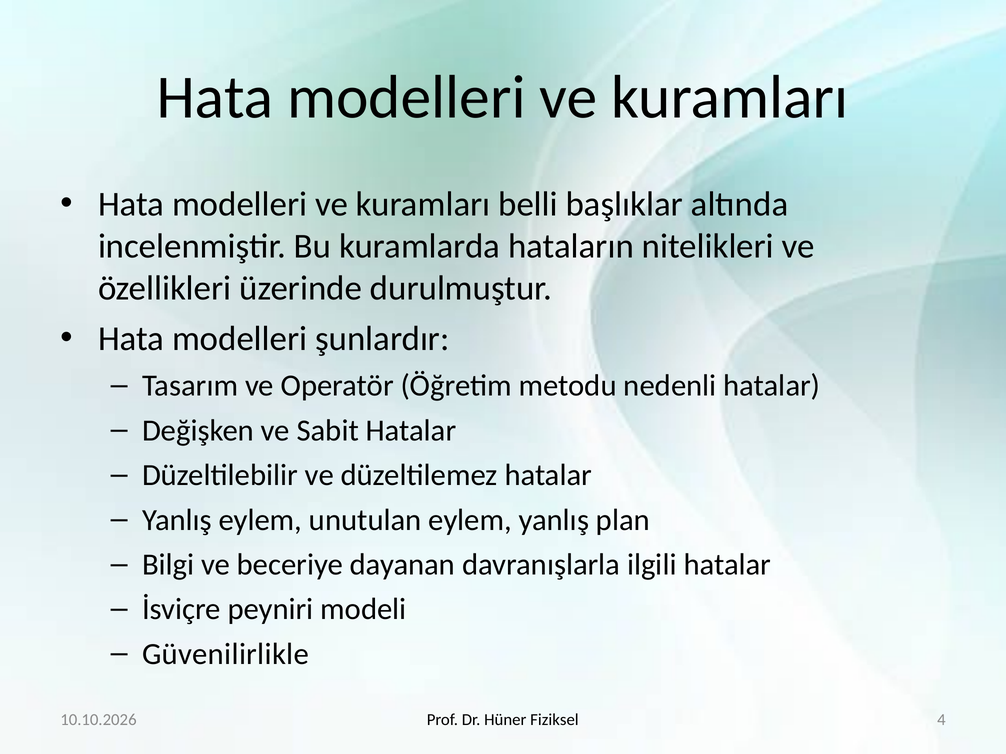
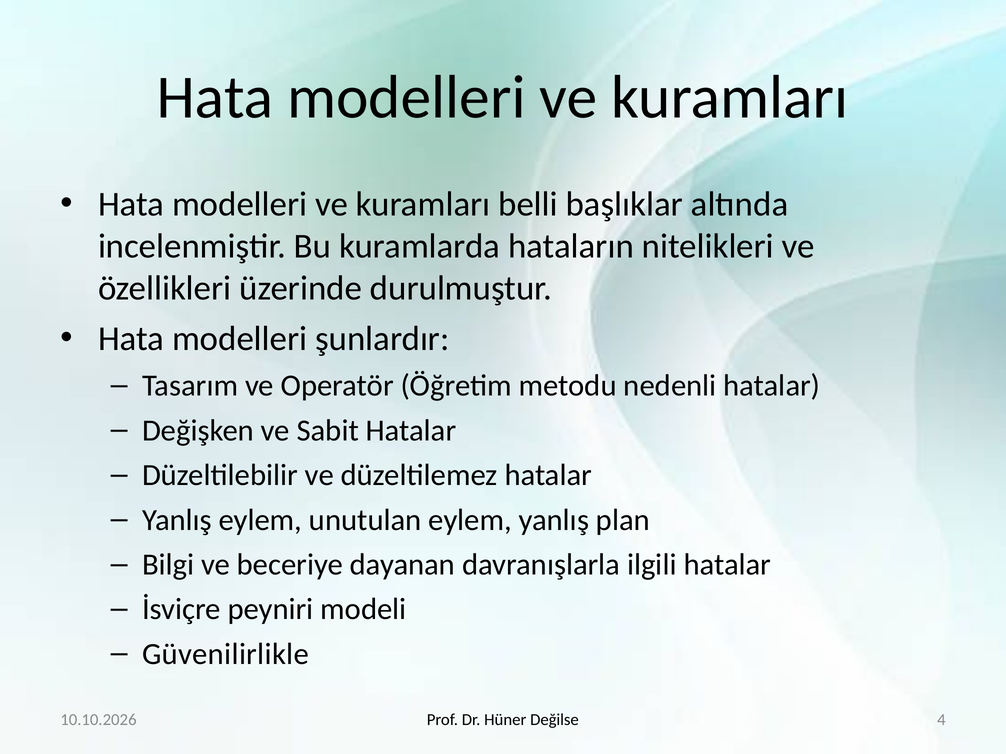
Fiziksel: Fiziksel -> Değilse (555, 720)
